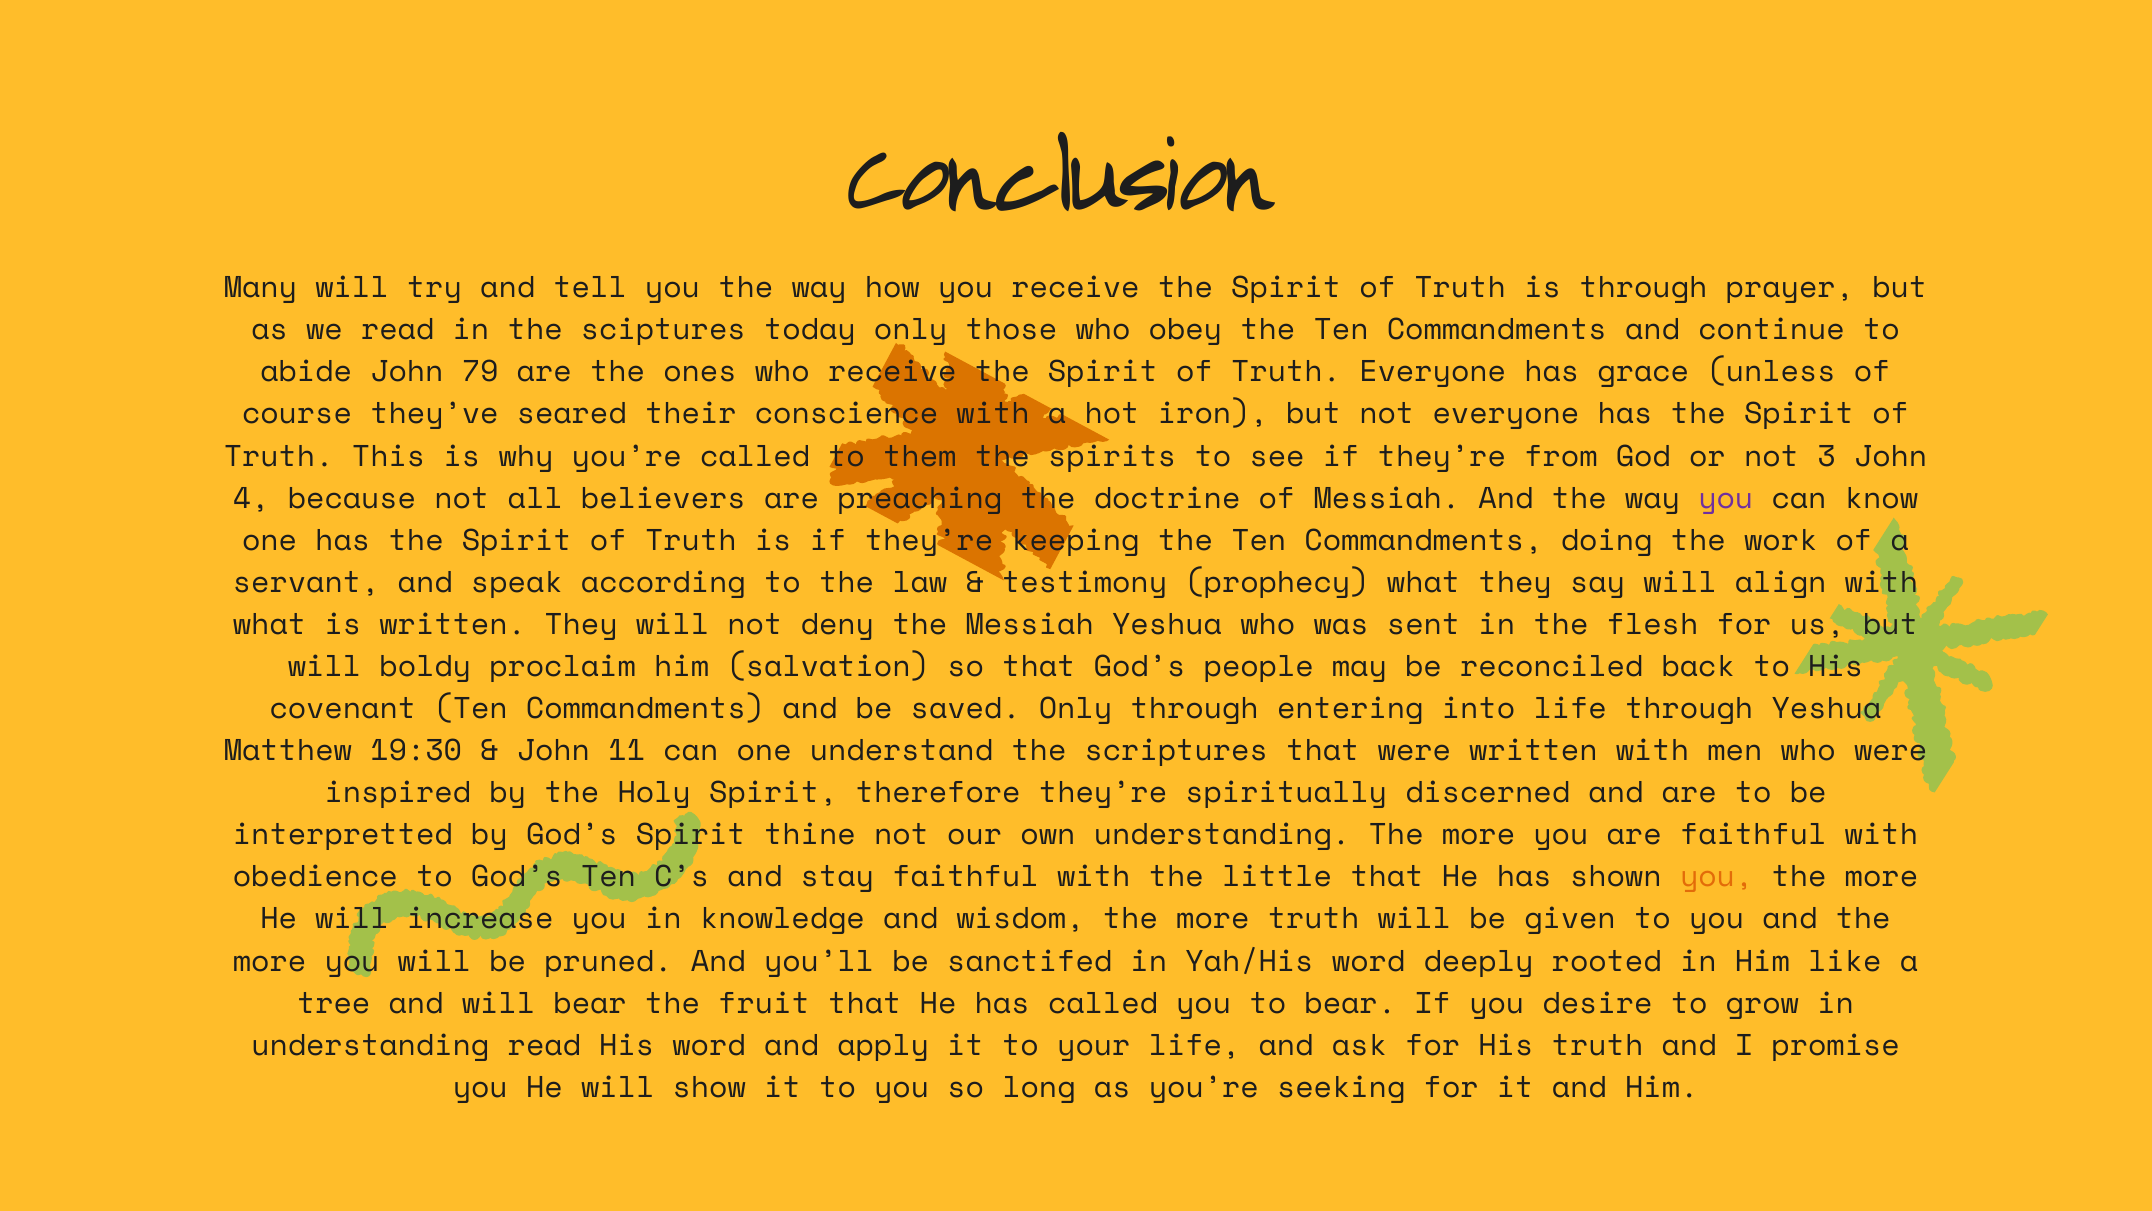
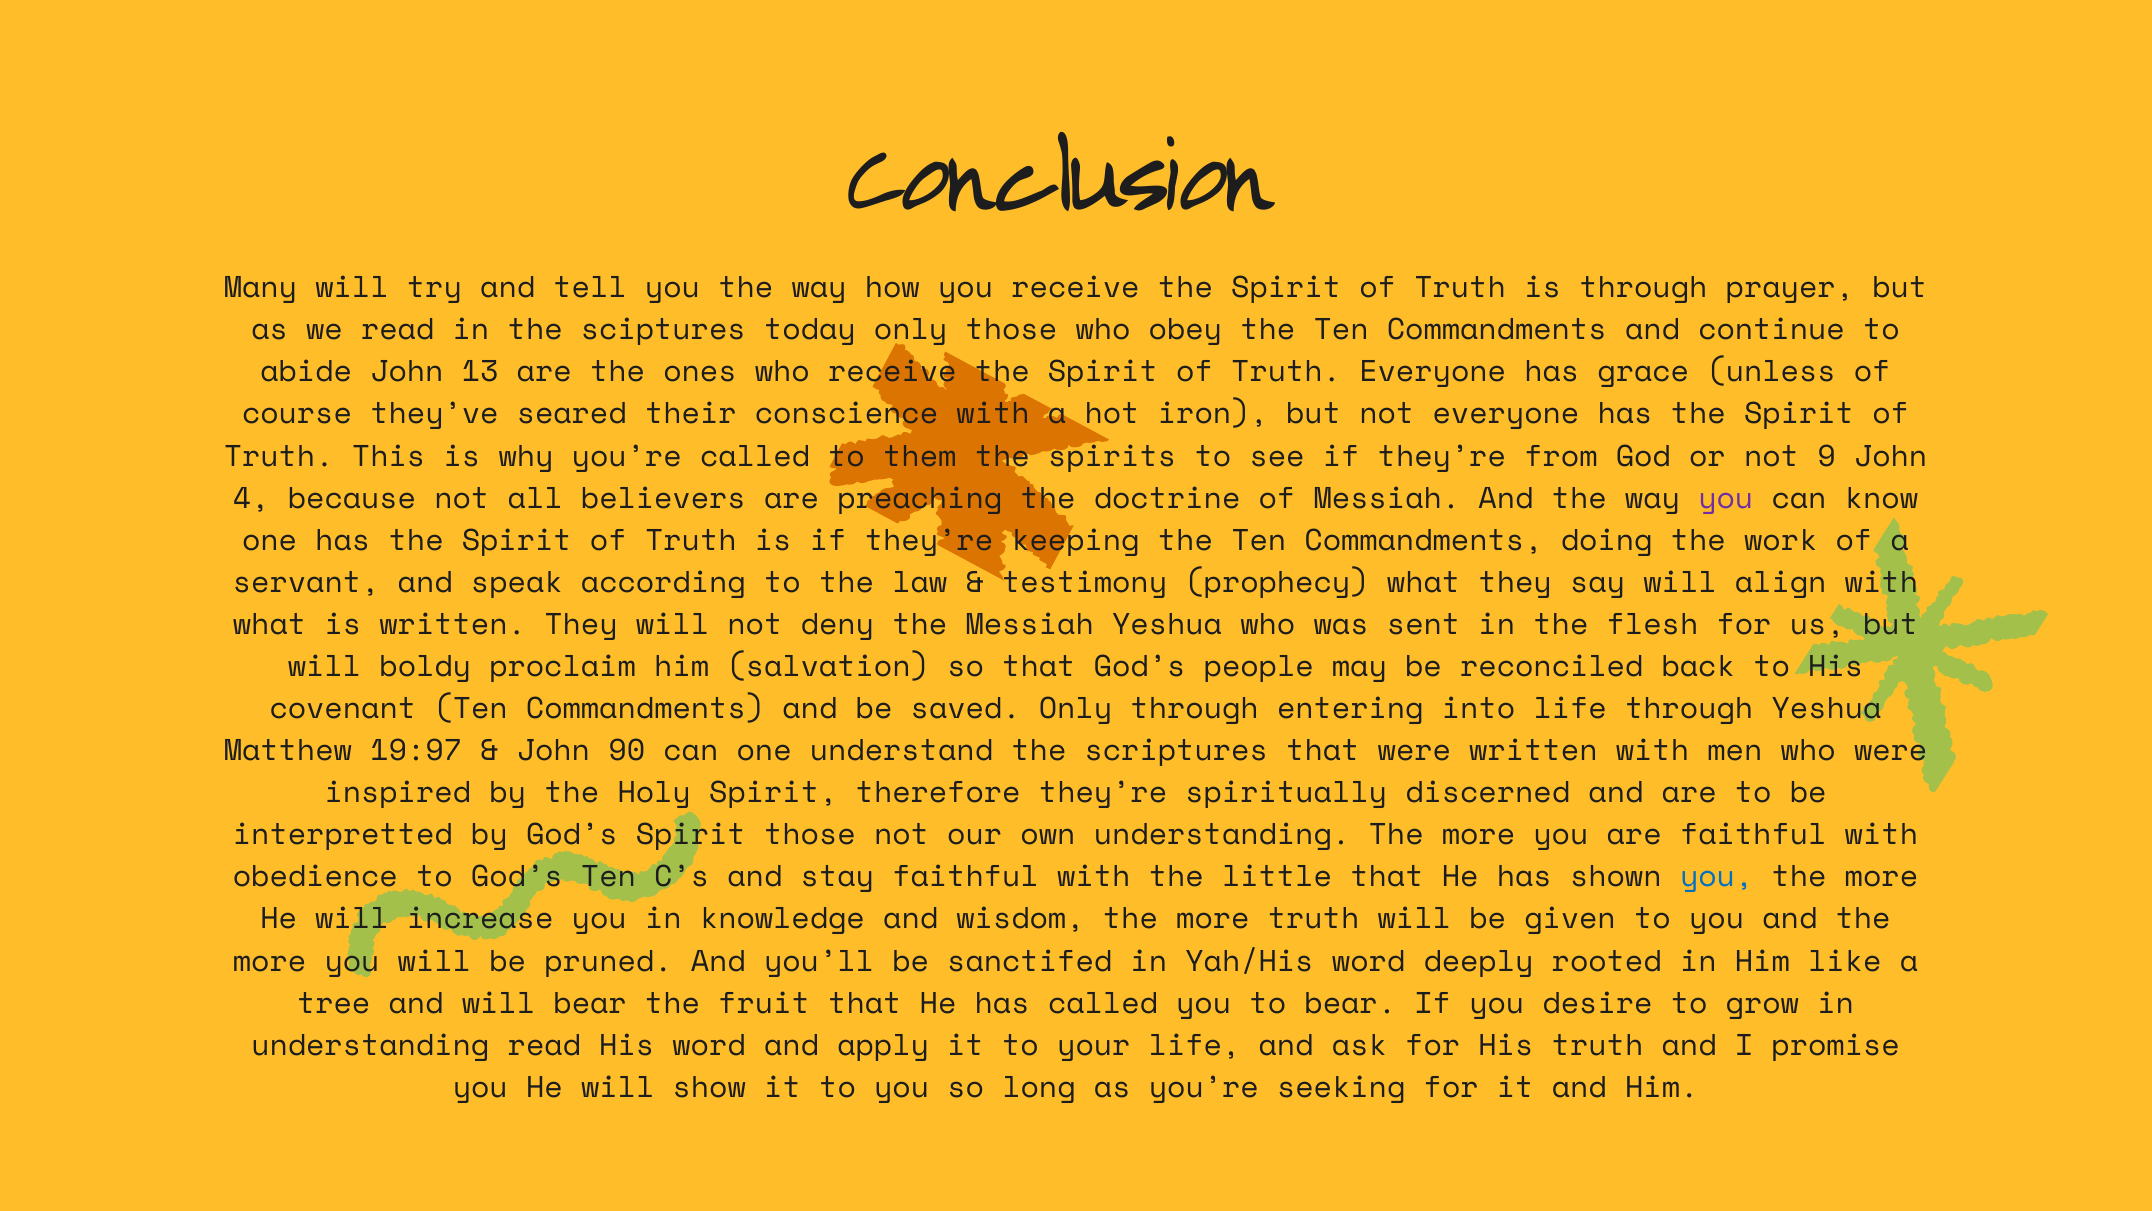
79: 79 -> 13 (480, 372)
3: 3 -> 9 (1827, 456)
19:30: 19:30 -> 19:97 (416, 750)
11: 11 -> 90 (627, 750)
Spirit thine: thine -> those (810, 834)
you colour: orange -> blue (1717, 877)
